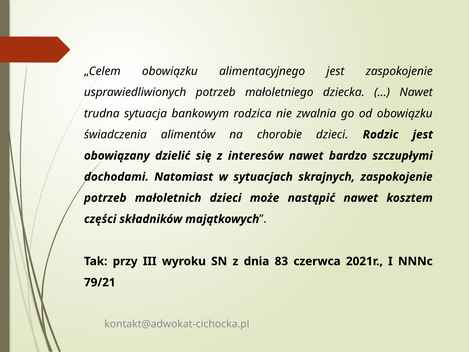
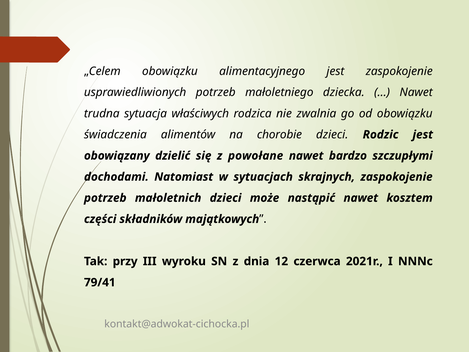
bankowym: bankowym -> właściwych (200, 113)
interesów: interesów -> powołane (256, 156)
83: 83 -> 12 (281, 261)
79/21: 79/21 -> 79/41 (100, 282)
